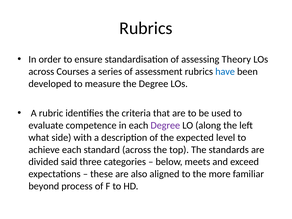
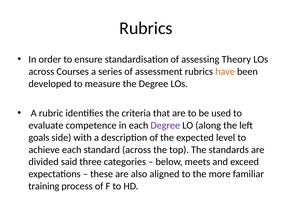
have colour: blue -> orange (225, 72)
what: what -> goals (39, 138)
beyond: beyond -> training (44, 186)
